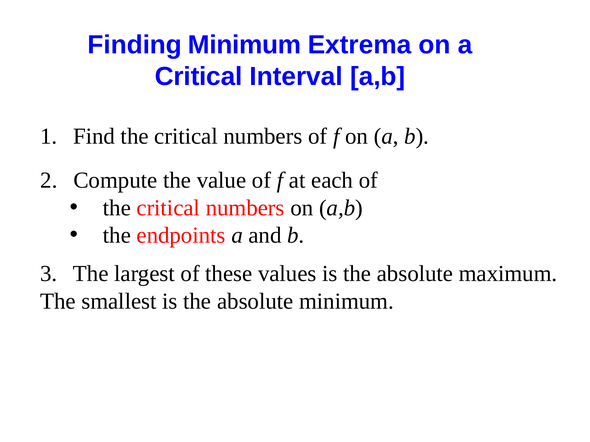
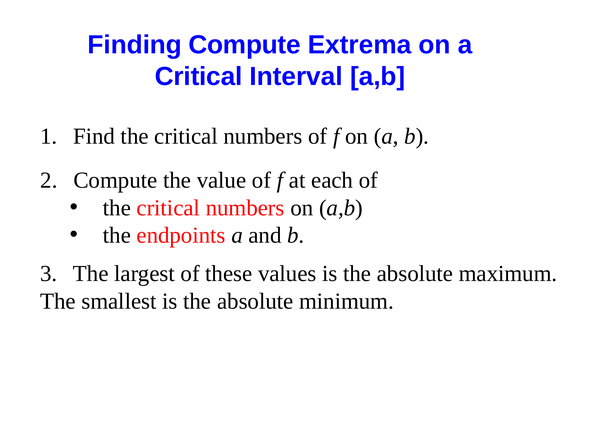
Finding Minimum: Minimum -> Compute (245, 45)
